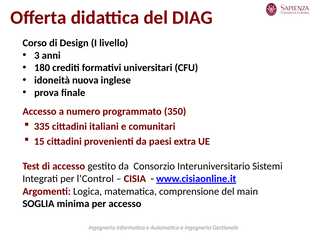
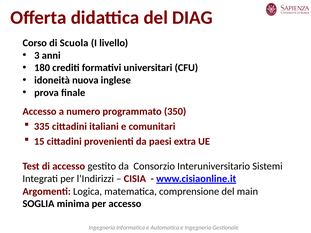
Design: Design -> Scuola (74, 43)
l’Control: l’Control -> l’Indirizzi (95, 179)
